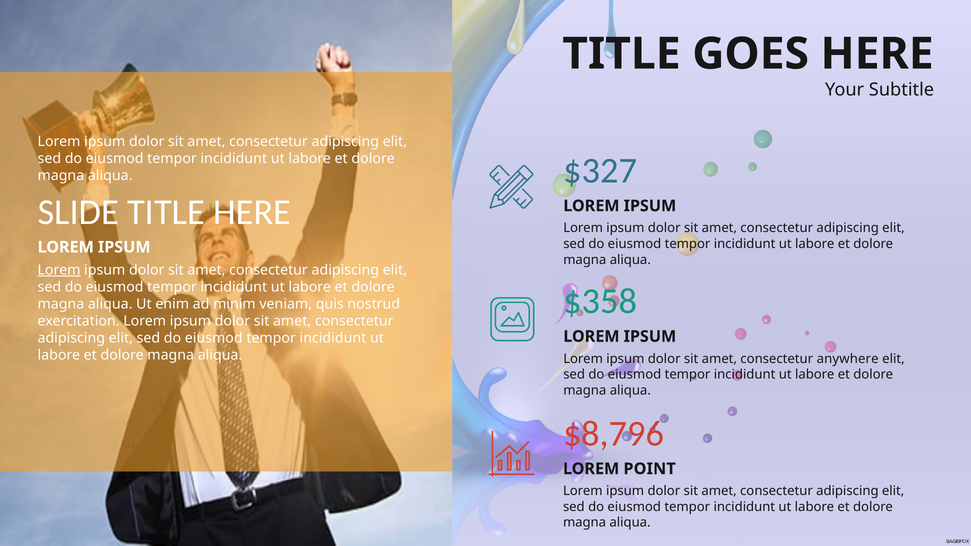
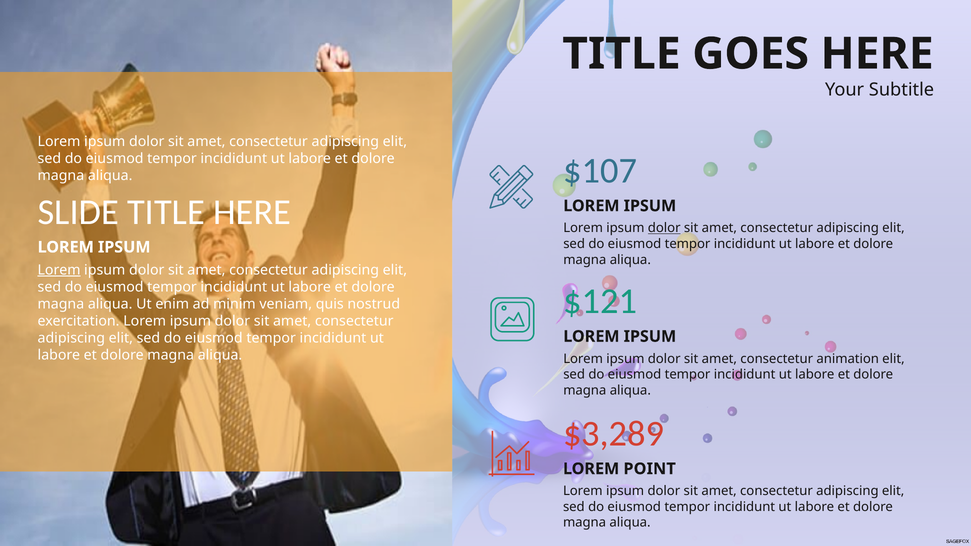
$327: $327 -> $107 (600, 171)
dolor underline: none -> present (664, 228)
$358: $358 -> $121 (600, 302)
anywhere: anywhere -> animation (848, 359)
$8,796: $8,796 -> $3,289 (614, 434)
